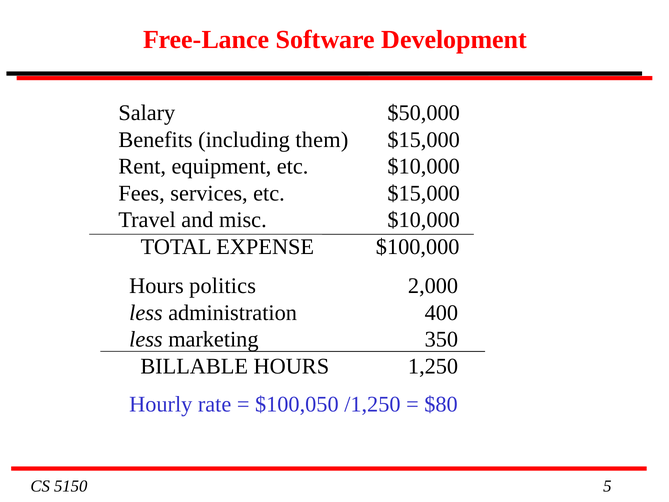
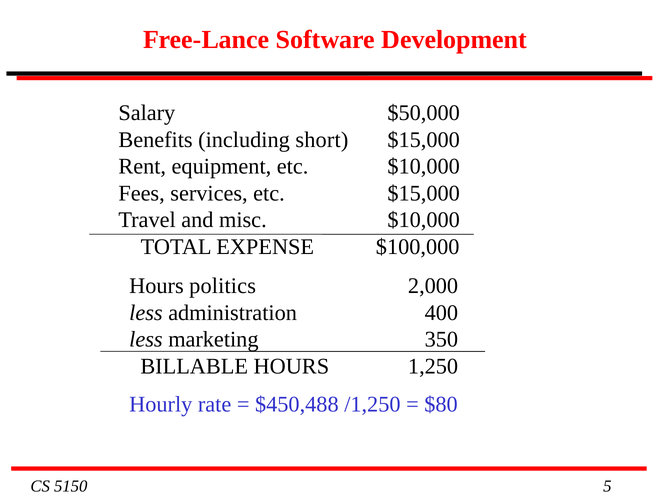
them: them -> short (322, 140)
$100,050: $100,050 -> $450,488 (297, 404)
